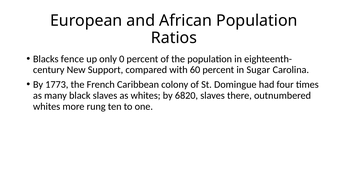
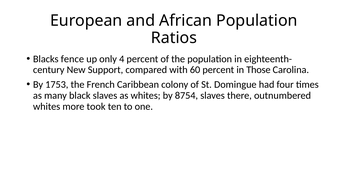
0: 0 -> 4 (122, 59)
Sugar: Sugar -> Those (258, 70)
1773: 1773 -> 1753 (57, 84)
6820: 6820 -> 8754 (186, 95)
rung: rung -> took (96, 106)
